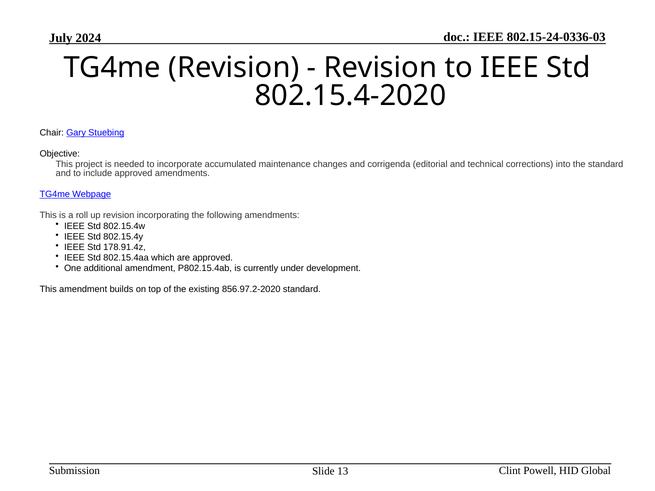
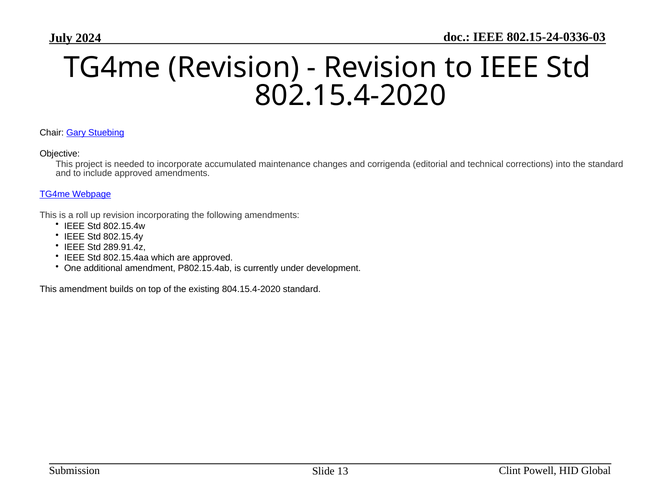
178.91.4z: 178.91.4z -> 289.91.4z (125, 247)
856.97.2-2020: 856.97.2-2020 -> 804.15.4-2020 (251, 290)
